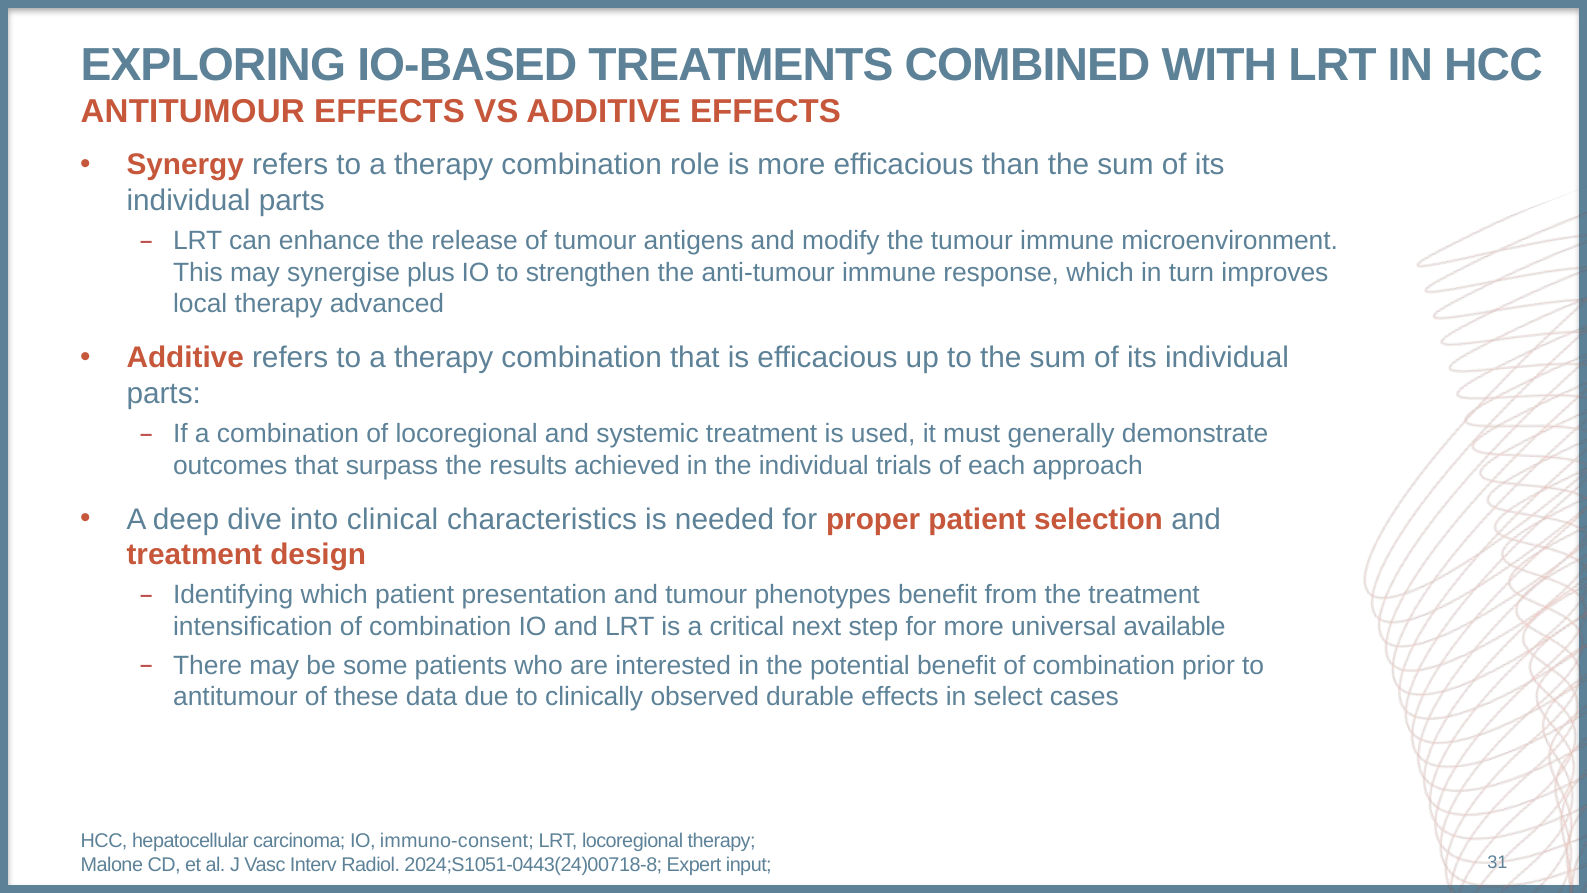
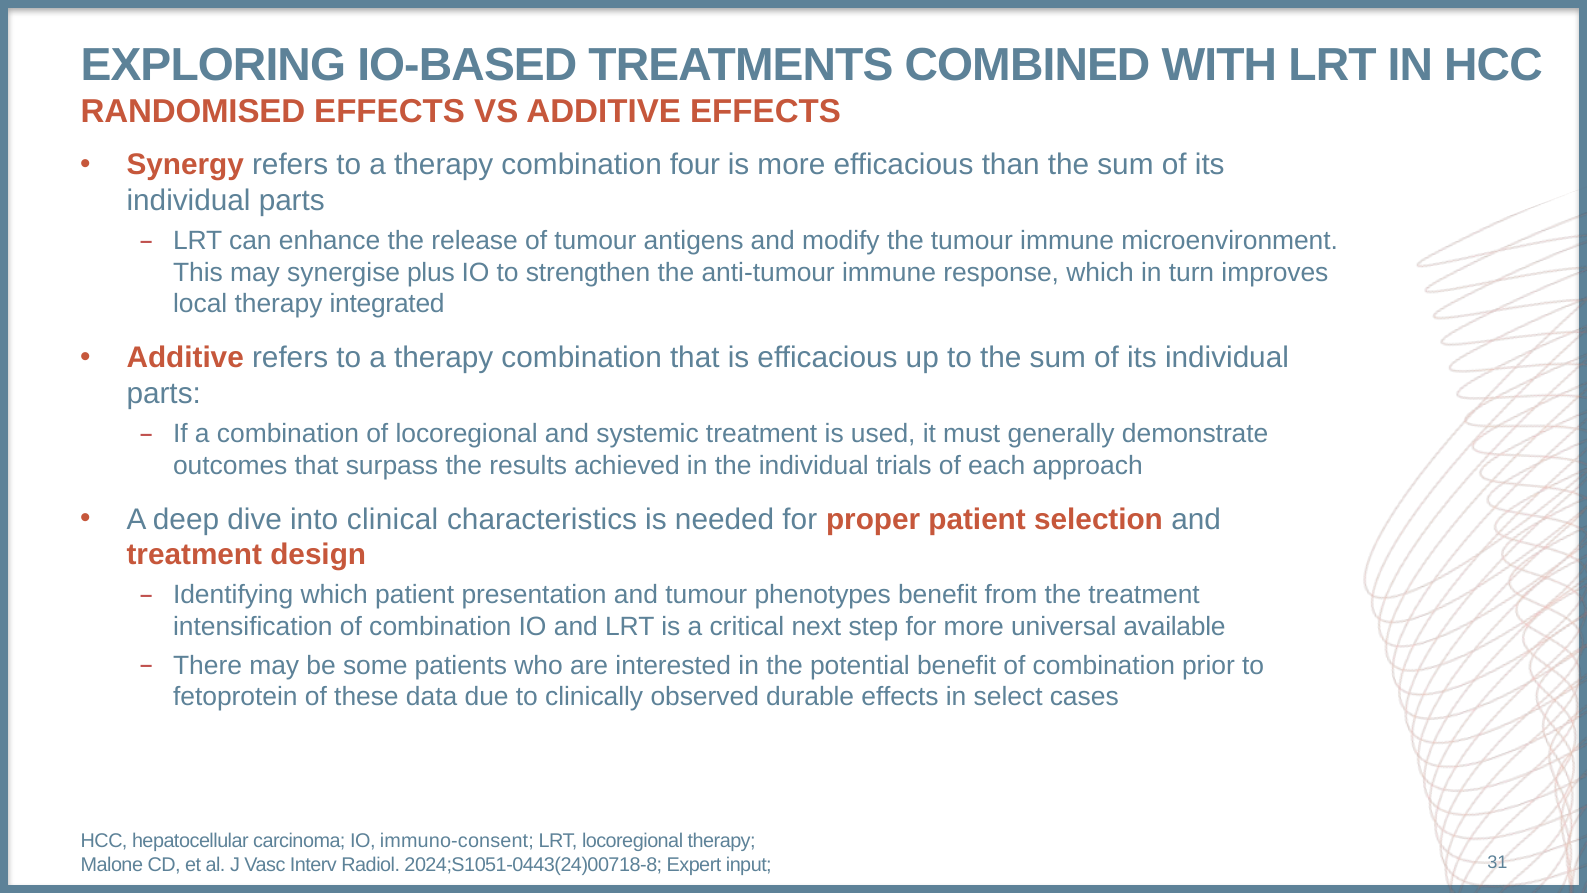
ANTITUMOUR: ANTITUMOUR -> RANDOMISED (193, 111)
role: role -> four (695, 165)
advanced: advanced -> integrated (387, 304)
antitumour: antitumour -> fetoprotein (235, 697)
